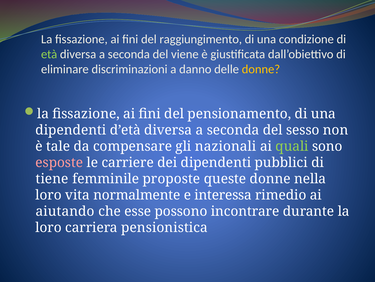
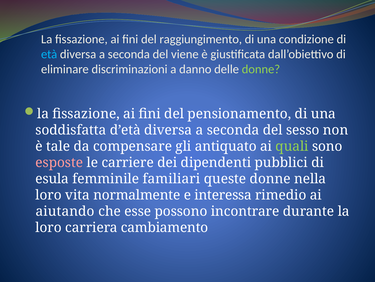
età colour: light green -> light blue (49, 54)
donne colour: yellow -> light green (261, 69)
dipendenti: dipendenti -> soddisfatta (71, 130)
nazionali: nazionali -> antiquato (226, 146)
tiene: tiene -> esula (52, 178)
proposte: proposte -> familiari (171, 178)
pensionistica: pensionistica -> cambiamento (165, 227)
